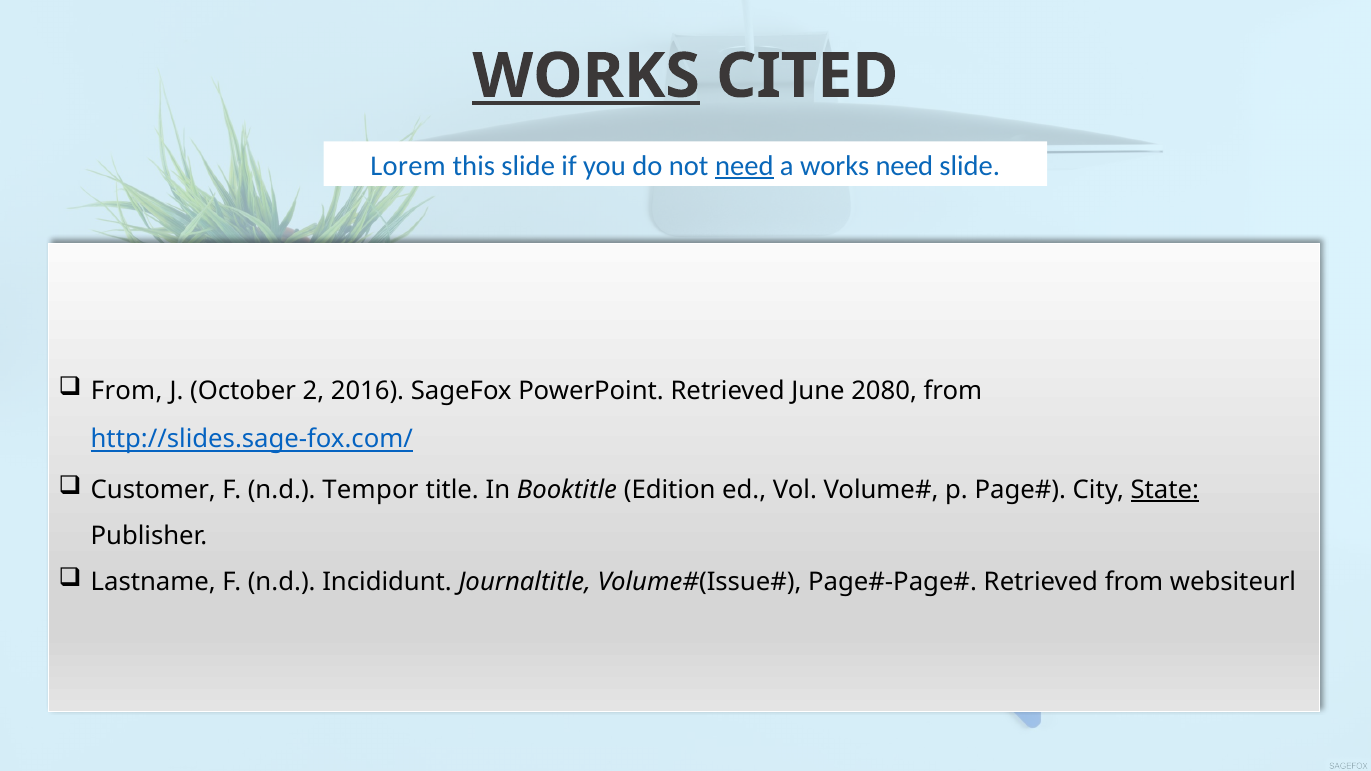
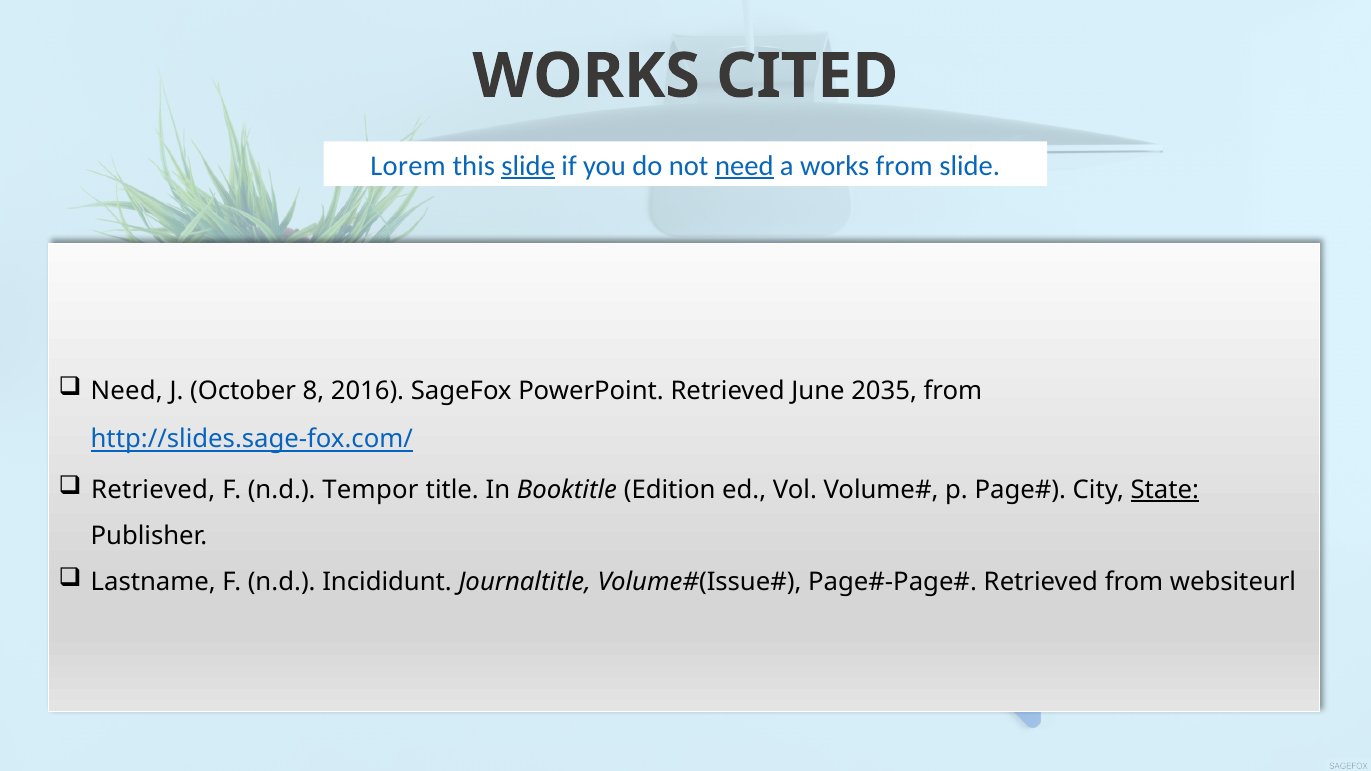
WORKS underline: present -> none (586, 76)
slide underline: none -> present (528, 166)
works need: need -> from (904, 166)
From: From -> Need (127, 391)
2: 2 -> 8 (313, 391)
2080: 2080 -> 2035 (884, 391)
Customer: Customer -> Retrieved (153, 490)
